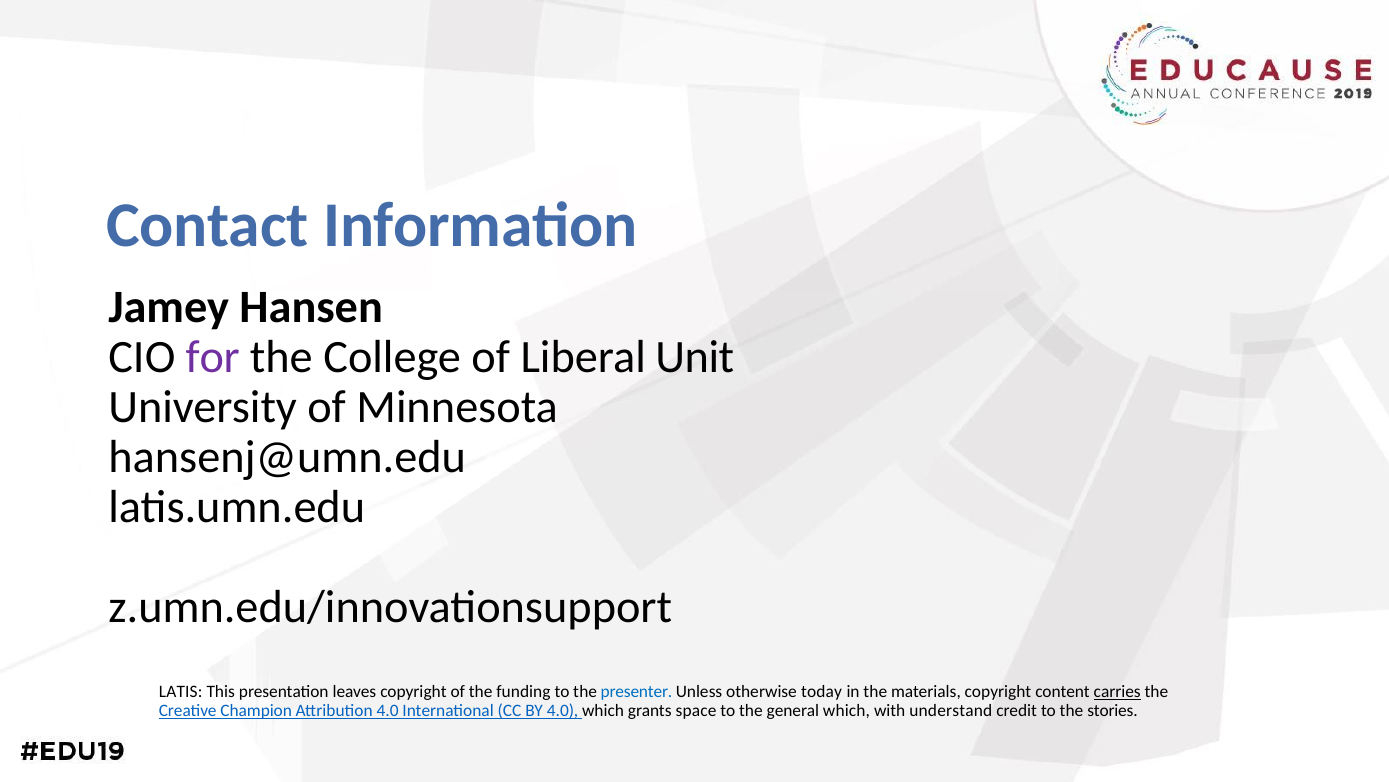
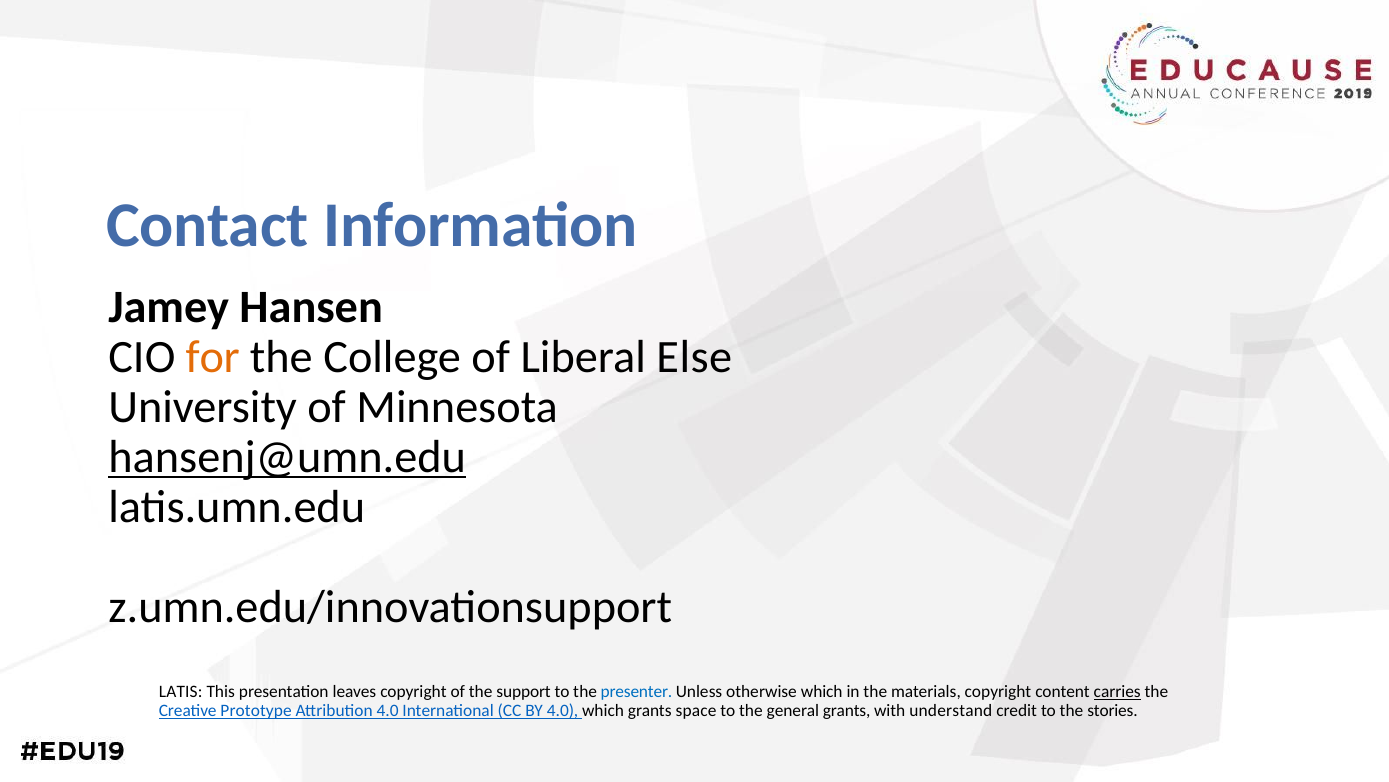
for colour: purple -> orange (213, 357)
Unit: Unit -> Else (694, 357)
hansenj@umn.edu underline: none -> present (287, 457)
funding: funding -> support (524, 692)
otherwise today: today -> which (822, 692)
Champion: Champion -> Prototype (256, 711)
general which: which -> grants (847, 711)
